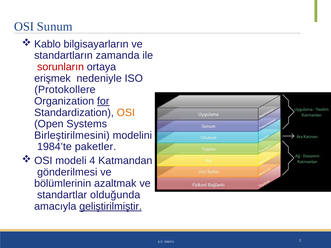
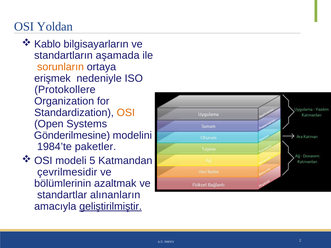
Sunum: Sunum -> Yoldan (55, 26)
zamanda: zamanda -> aşamada (118, 56)
sorunların colour: red -> orange (61, 67)
for underline: present -> none (103, 101)
Birleştirilmesini: Birleştirilmesini -> Gönderilmesine (72, 135)
4: 4 -> 5 (92, 161)
gönderilmesi: gönderilmesi -> çevrilmesidir (67, 172)
olduğunda: olduğunda -> alınanların (115, 195)
